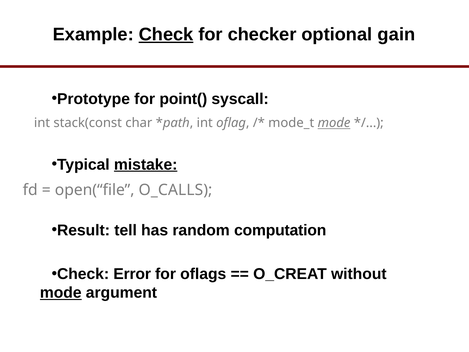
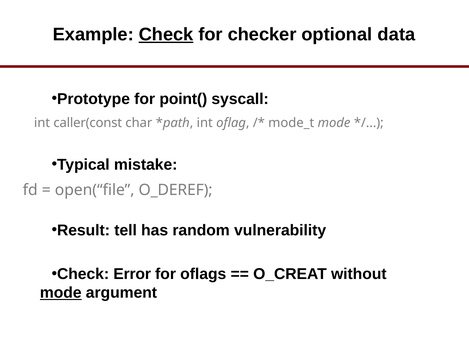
gain: gain -> data (396, 34)
stack(const: stack(const -> caller(const (88, 123)
mode underline: present -> none (334, 123)
mistake underline: present -> none (146, 164)
O_CALLS: O_CALLS -> O_DEREF (176, 190)
computation: computation -> vulnerability (280, 230)
